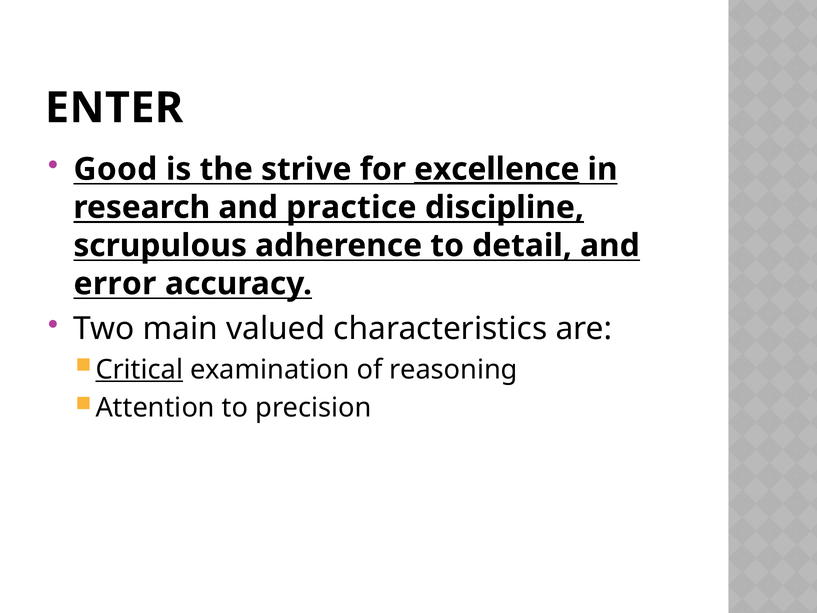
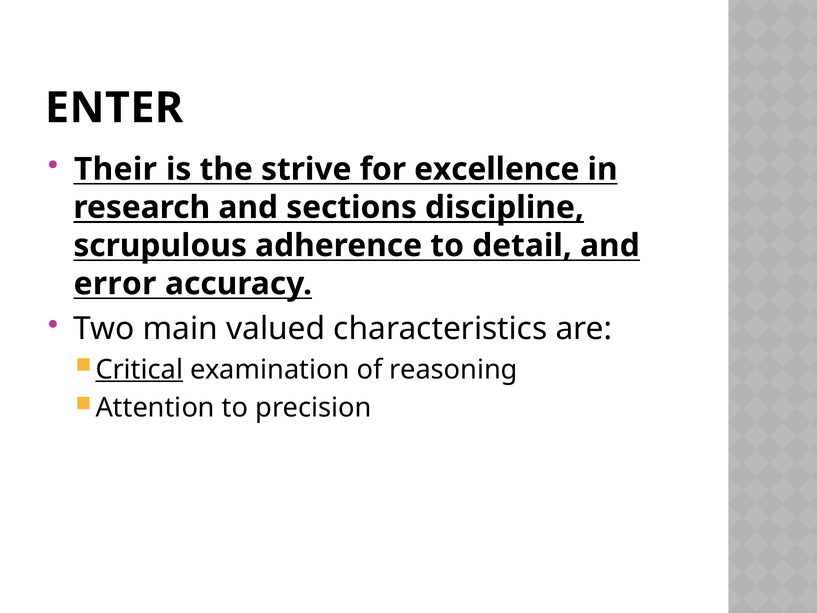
Good: Good -> Their (115, 169)
excellence underline: present -> none (497, 169)
practice: practice -> sections (352, 207)
